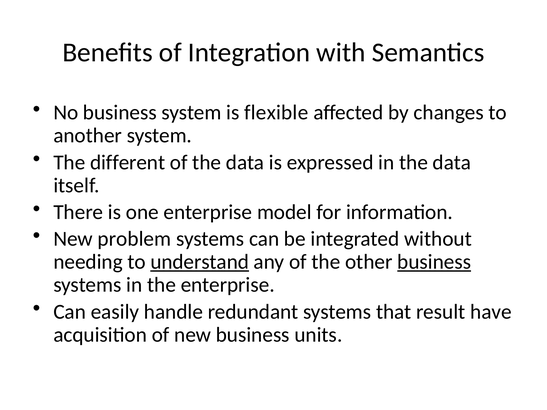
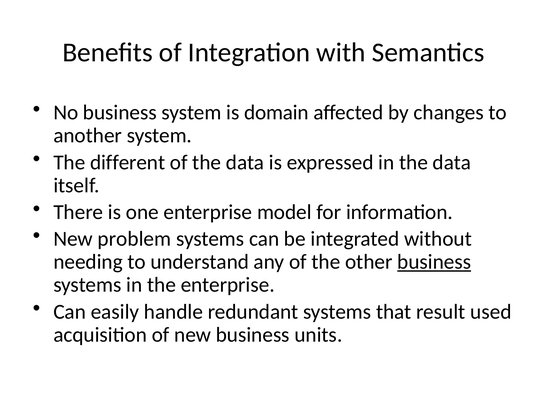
flexible: flexible -> domain (276, 113)
understand underline: present -> none (200, 262)
have: have -> used (491, 312)
